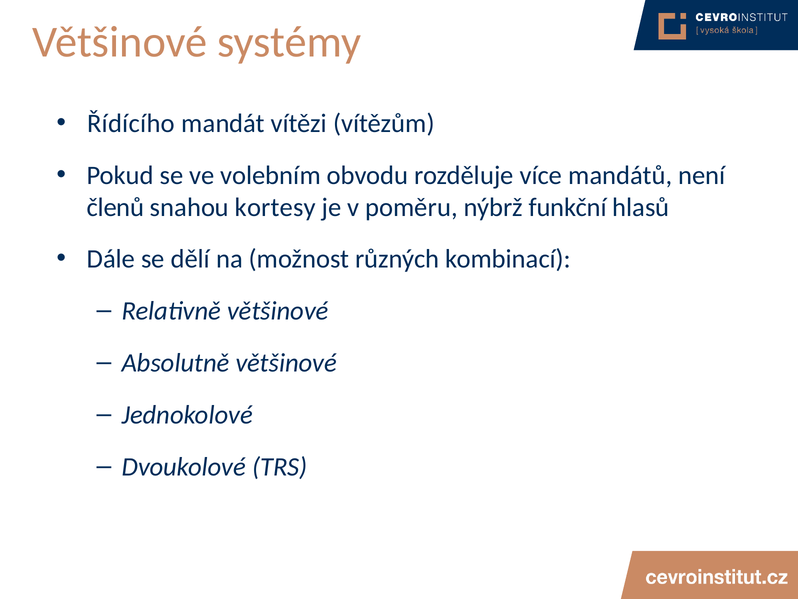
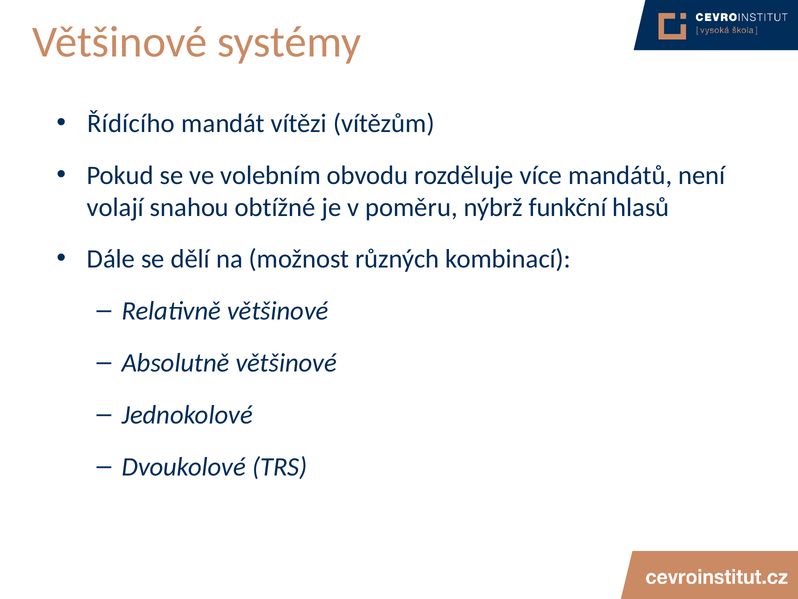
členů: členů -> volají (115, 207)
kortesy: kortesy -> obtížné (275, 207)
